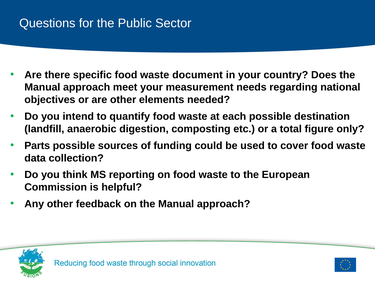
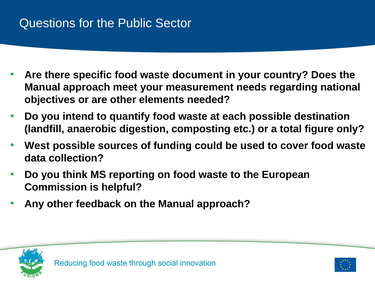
Parts: Parts -> West (37, 146)
